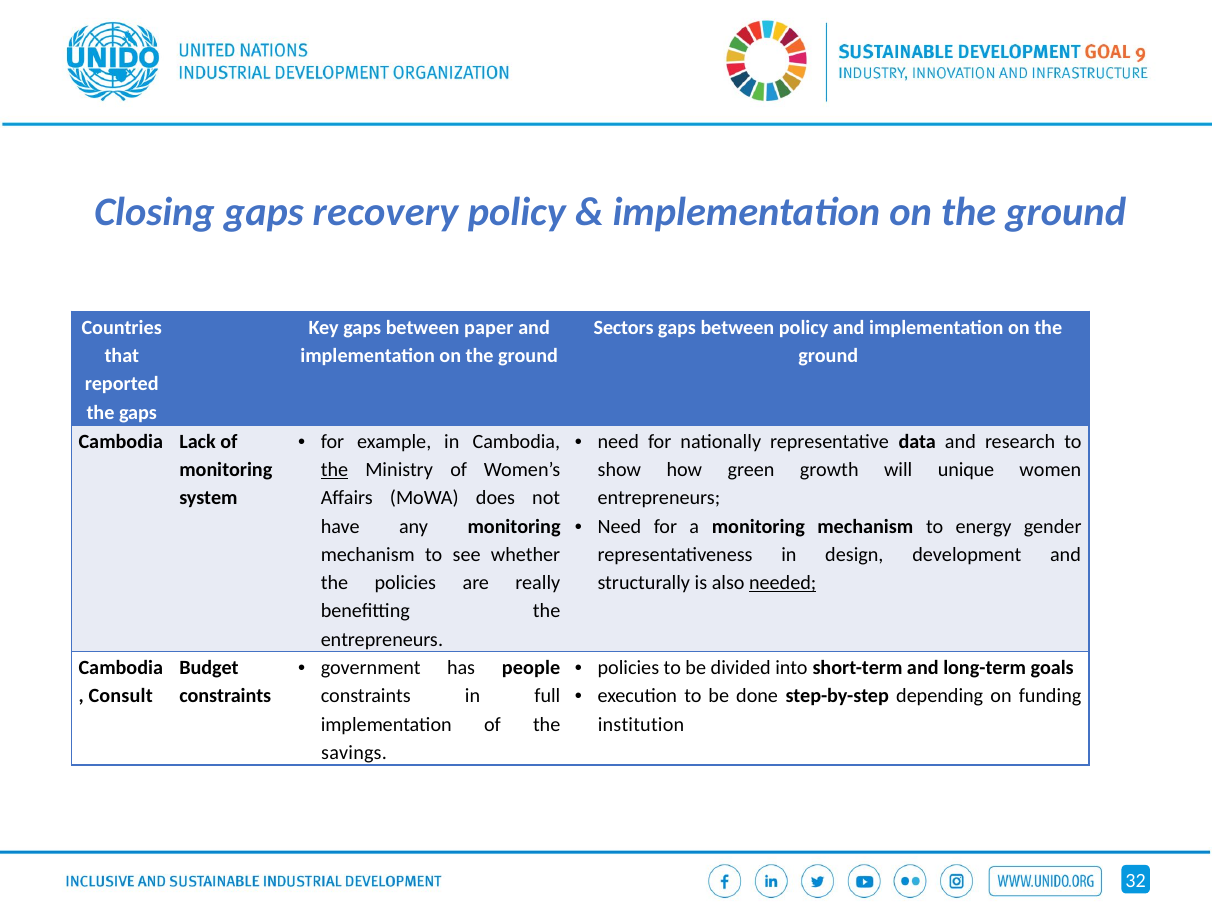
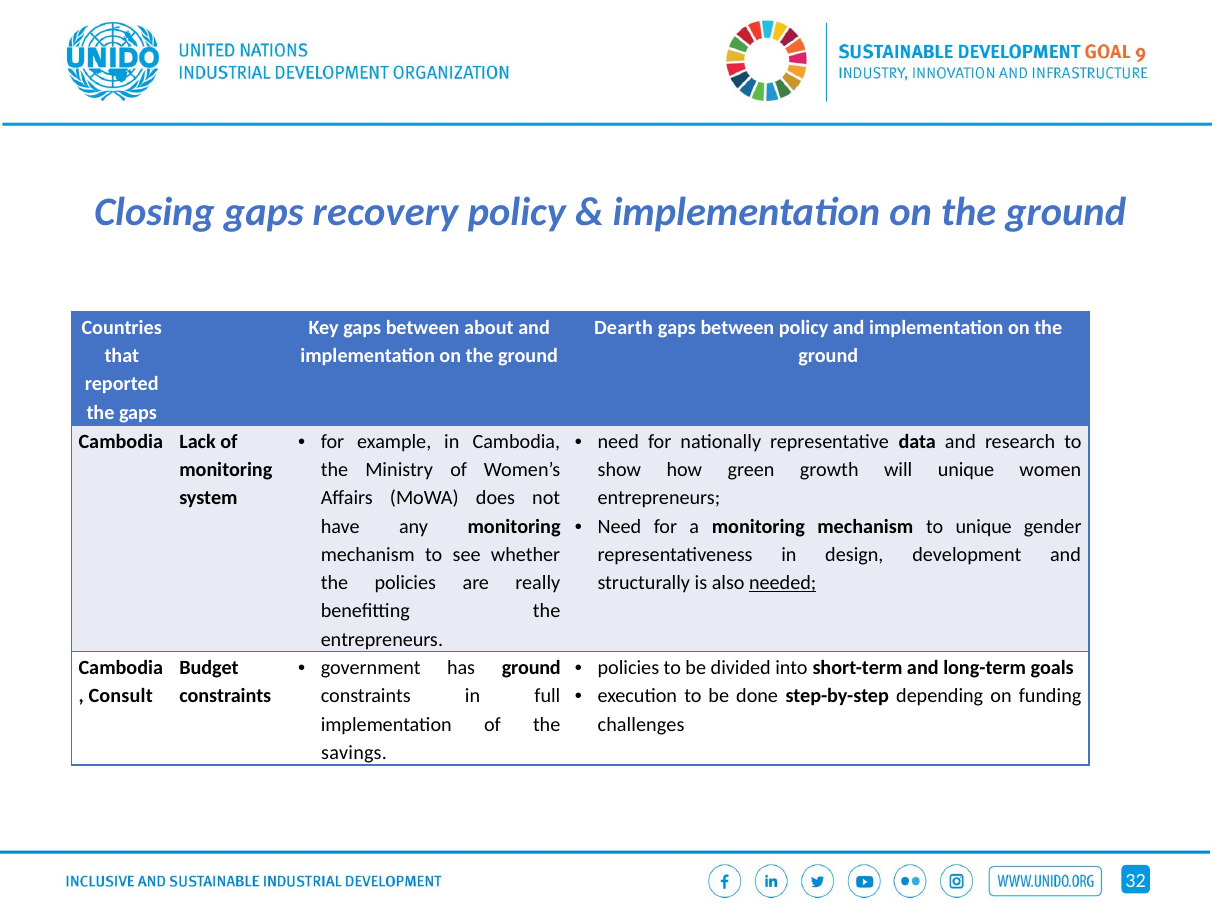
paper: paper -> about (489, 328)
Sectors: Sectors -> Dearth (623, 328)
the underline: present -> none (335, 470)
to energy: energy -> unique (984, 526)
has people: people -> ground (531, 668)
institution: institution -> challenges (641, 724)
